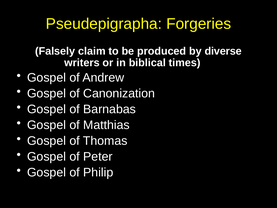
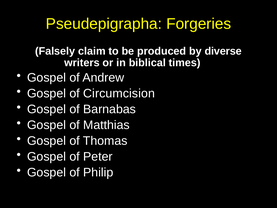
Canonization: Canonization -> Circumcision (119, 93)
